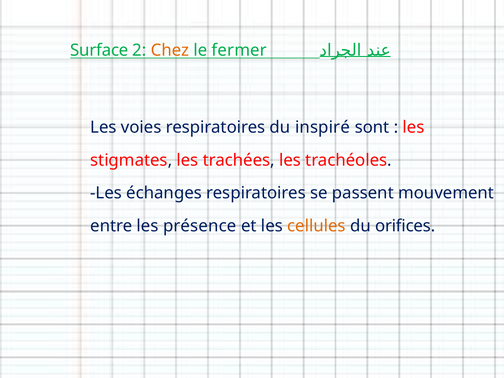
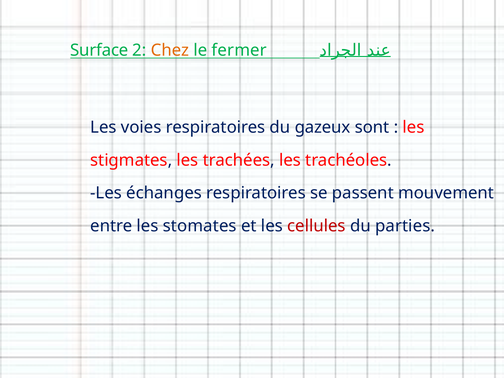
inspiré: inspiré -> gazeux (323, 127)
présence: présence -> stomates (200, 226)
cellules colour: orange -> red (316, 226)
orifices: orifices -> parties (405, 226)
